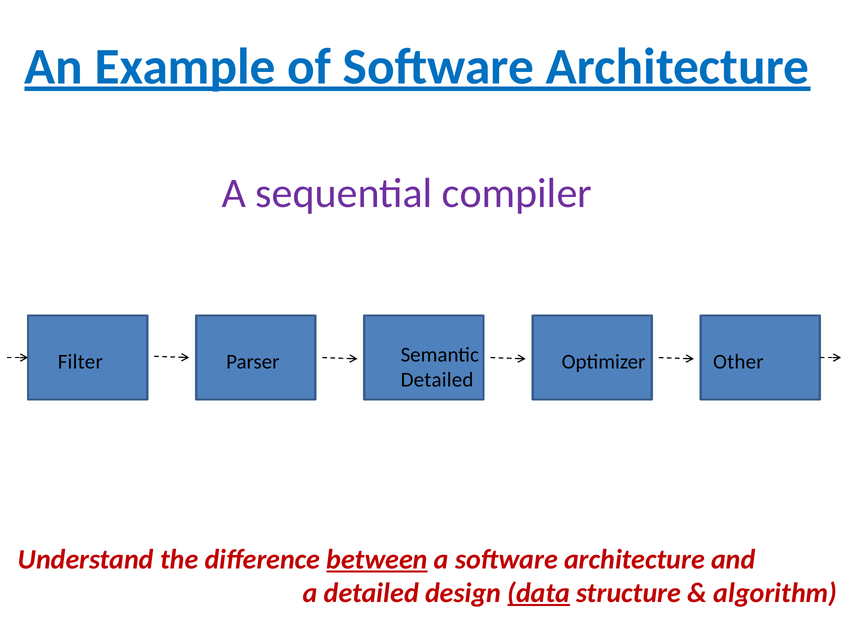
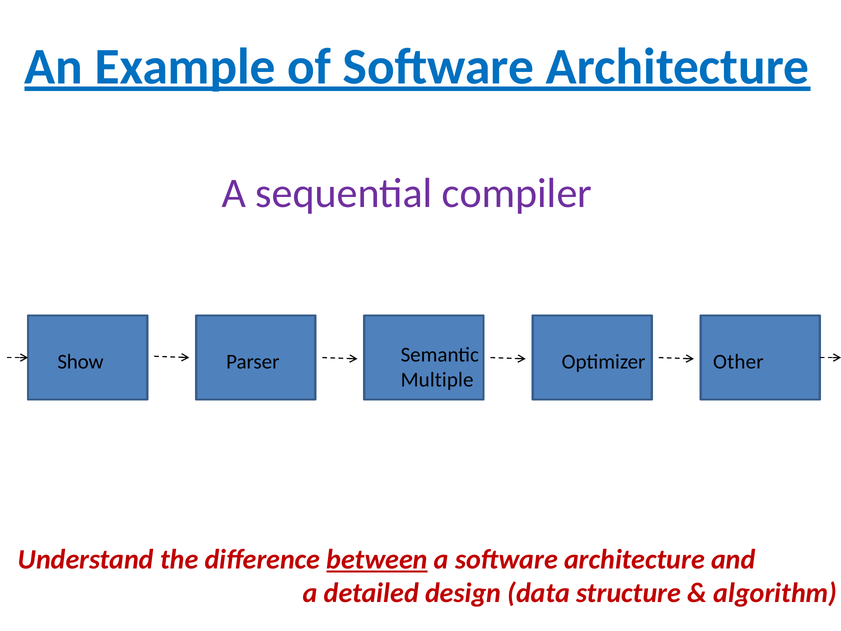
Filter: Filter -> Show (81, 362)
Detailed: Detailed -> Multiple (437, 380)
data underline: present -> none (539, 593)
